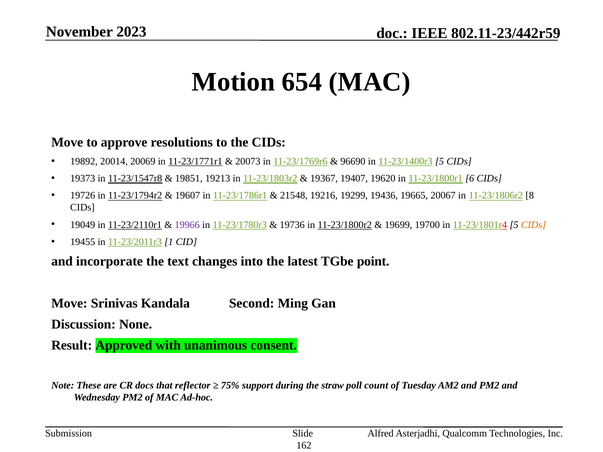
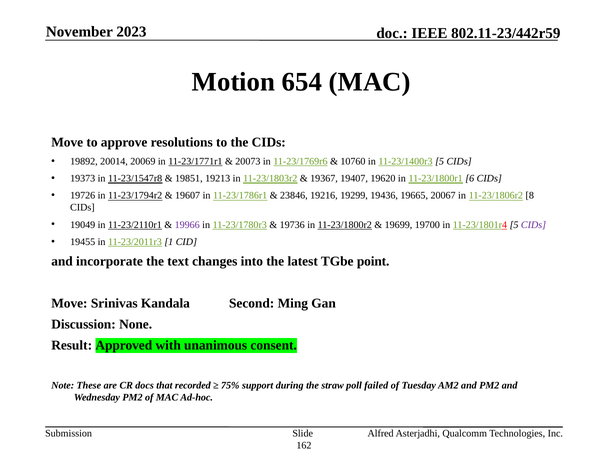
96690: 96690 -> 10760 (353, 162)
21548: 21548 -> 23846 (294, 196)
CIDs colour: orange -> purple (534, 225)
reflector: reflector -> recorded (193, 386)
count: count -> failed (376, 386)
